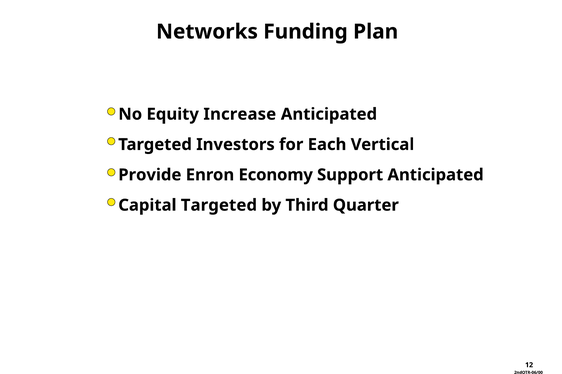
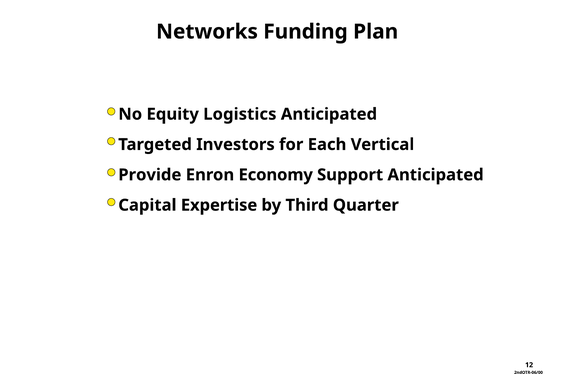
Increase: Increase -> Logistics (240, 114)
Capital Targeted: Targeted -> Expertise (219, 206)
